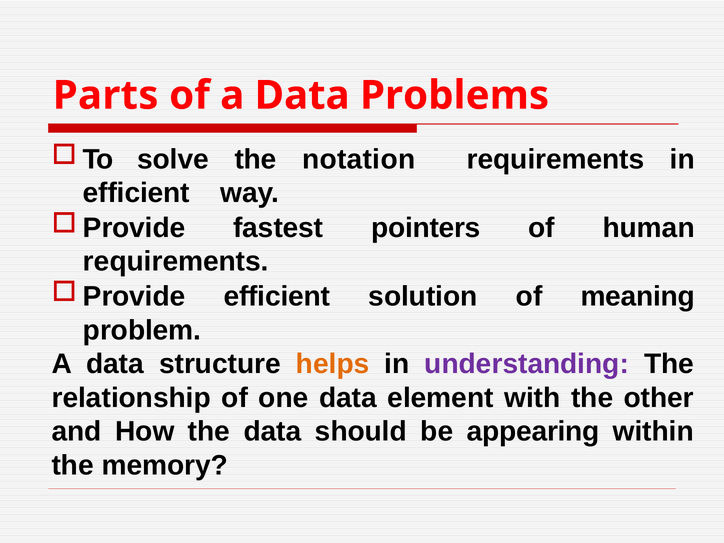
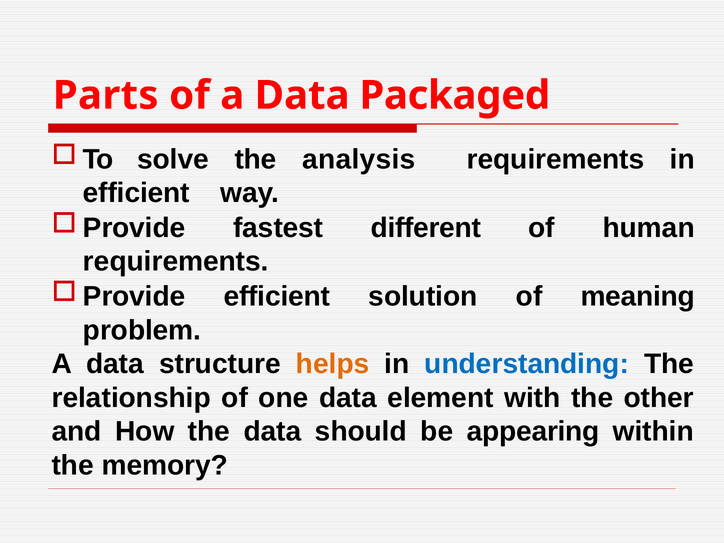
Problems: Problems -> Packaged (455, 95)
notation: notation -> analysis (359, 159)
pointers: pointers -> different (426, 228)
understanding colour: purple -> blue (527, 364)
